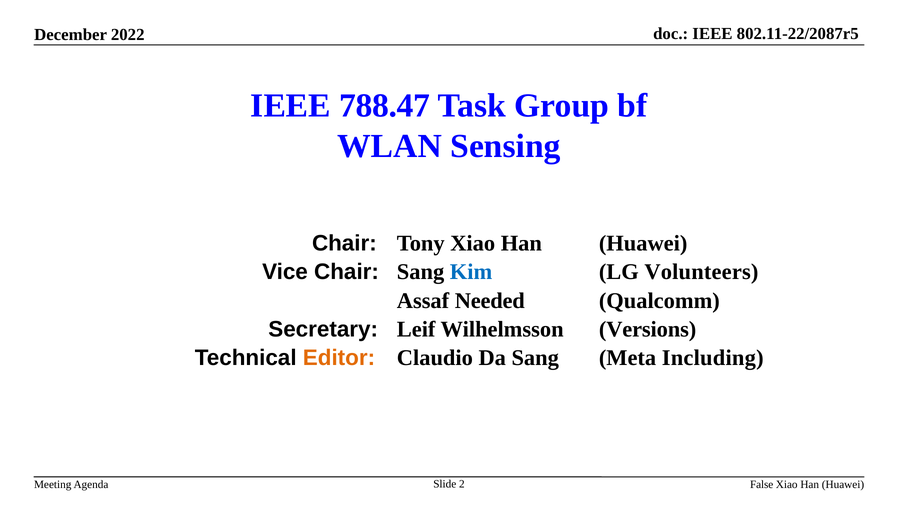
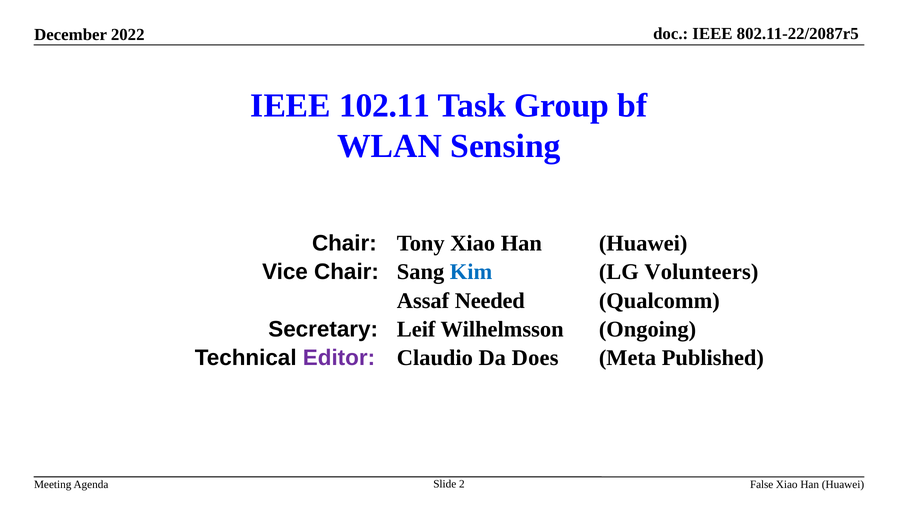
788.47: 788.47 -> 102.11 (385, 106)
Versions: Versions -> Ongoing (648, 329)
Editor colour: orange -> purple (339, 358)
Da Sang: Sang -> Does (535, 358)
Including: Including -> Published (713, 358)
